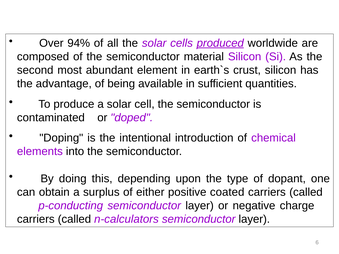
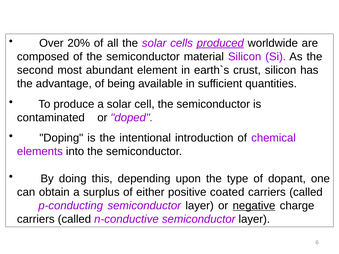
94%: 94% -> 20% (79, 43)
negative underline: none -> present (254, 206)
n-calculators: n-calculators -> n-conductive (126, 219)
